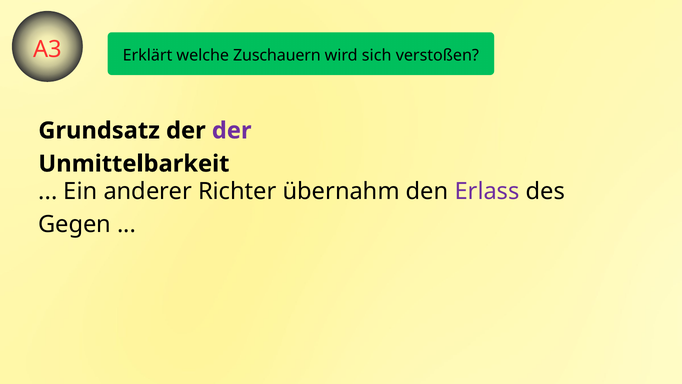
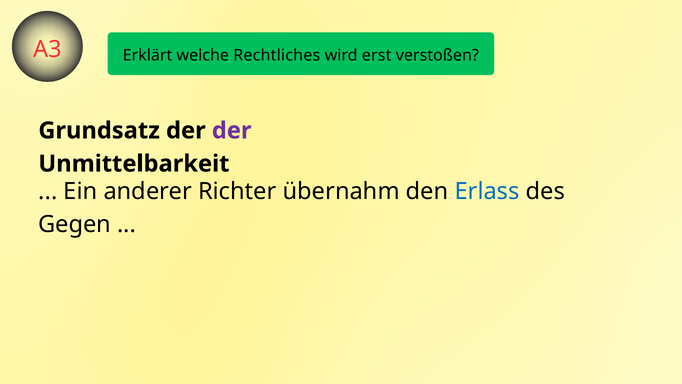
Zuschauern: Zuschauern -> Rechtliches (277, 56)
sich: sich -> erst (377, 56)
Erlass colour: purple -> blue (487, 191)
